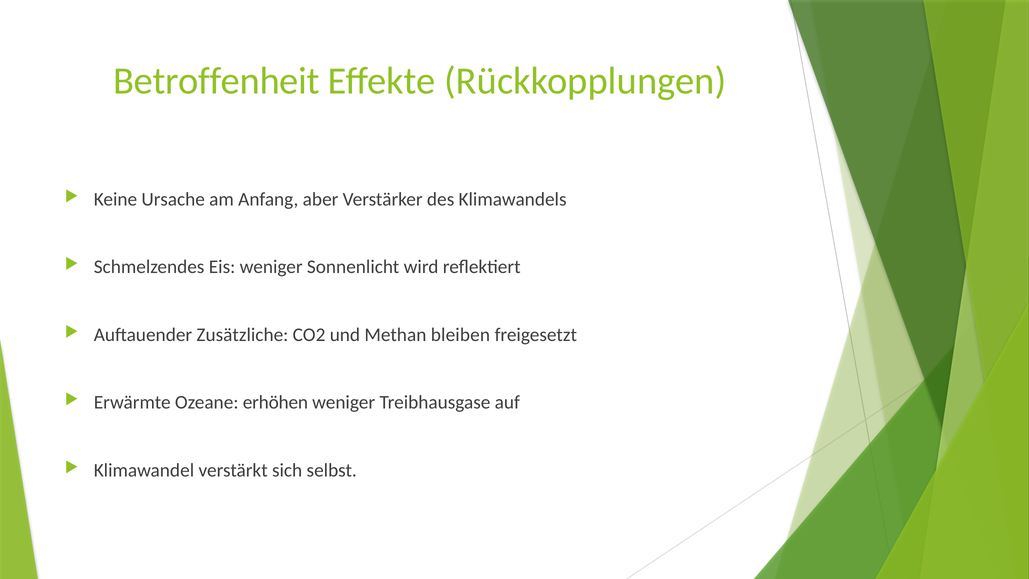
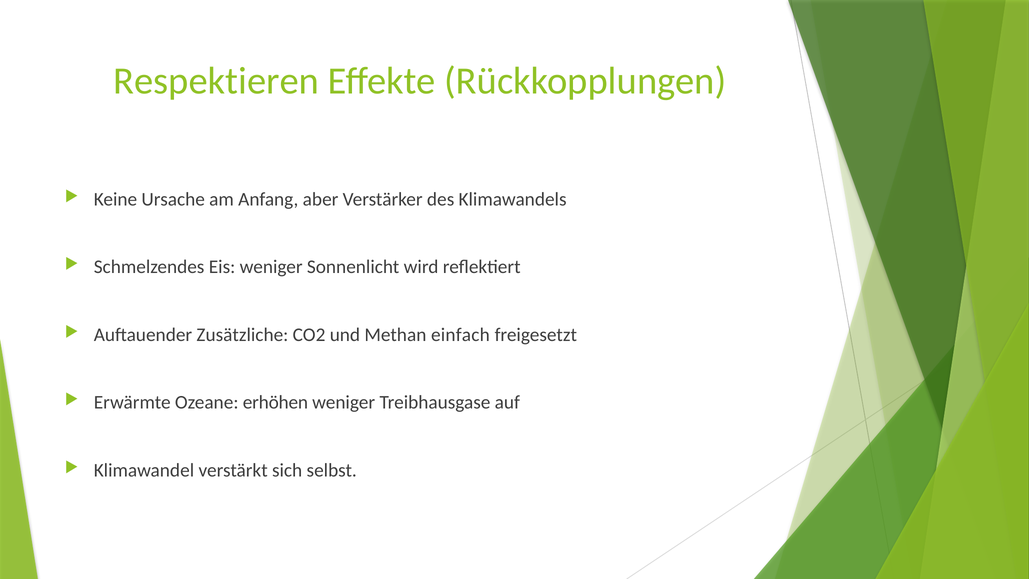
Betroffenheit: Betroffenheit -> Respektieren (216, 81)
bleiben: bleiben -> einfach (460, 335)
